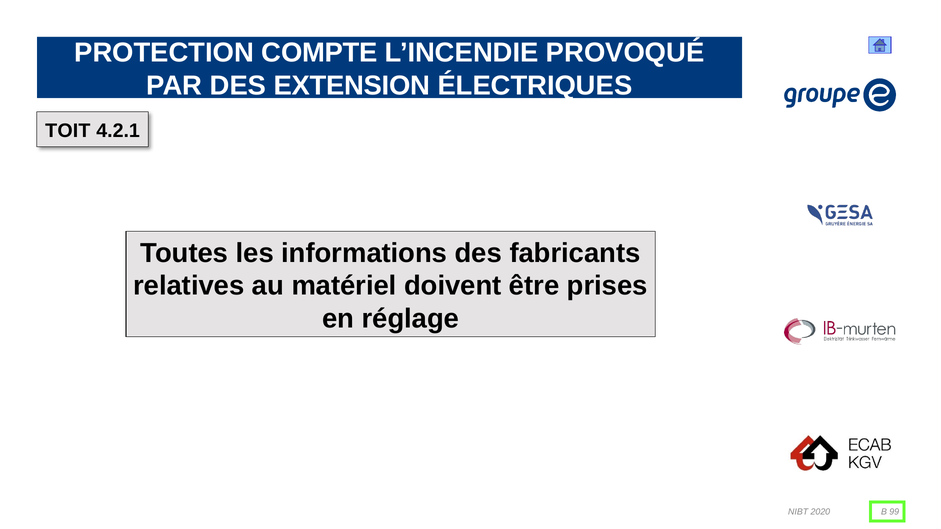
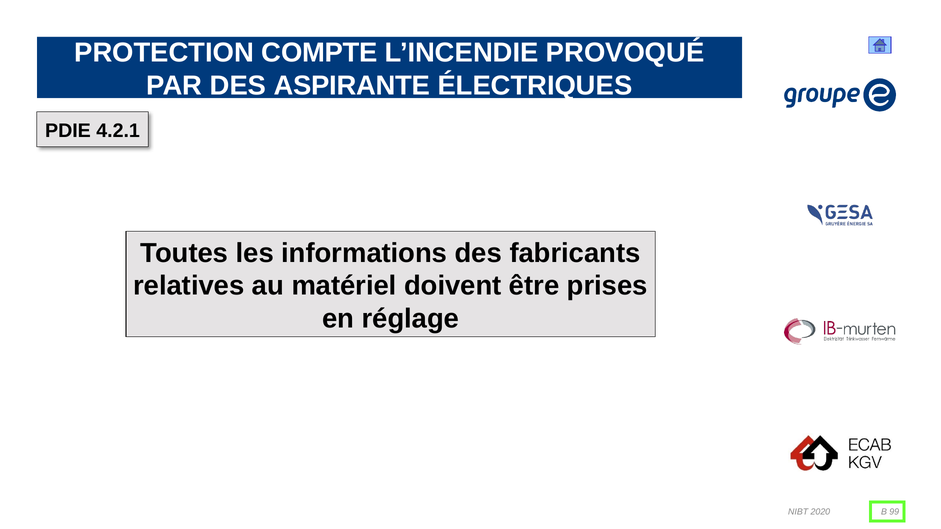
EXTENSION: EXTENSION -> ASPIRANTE (352, 86)
TOIT: TOIT -> PDIE (68, 131)
